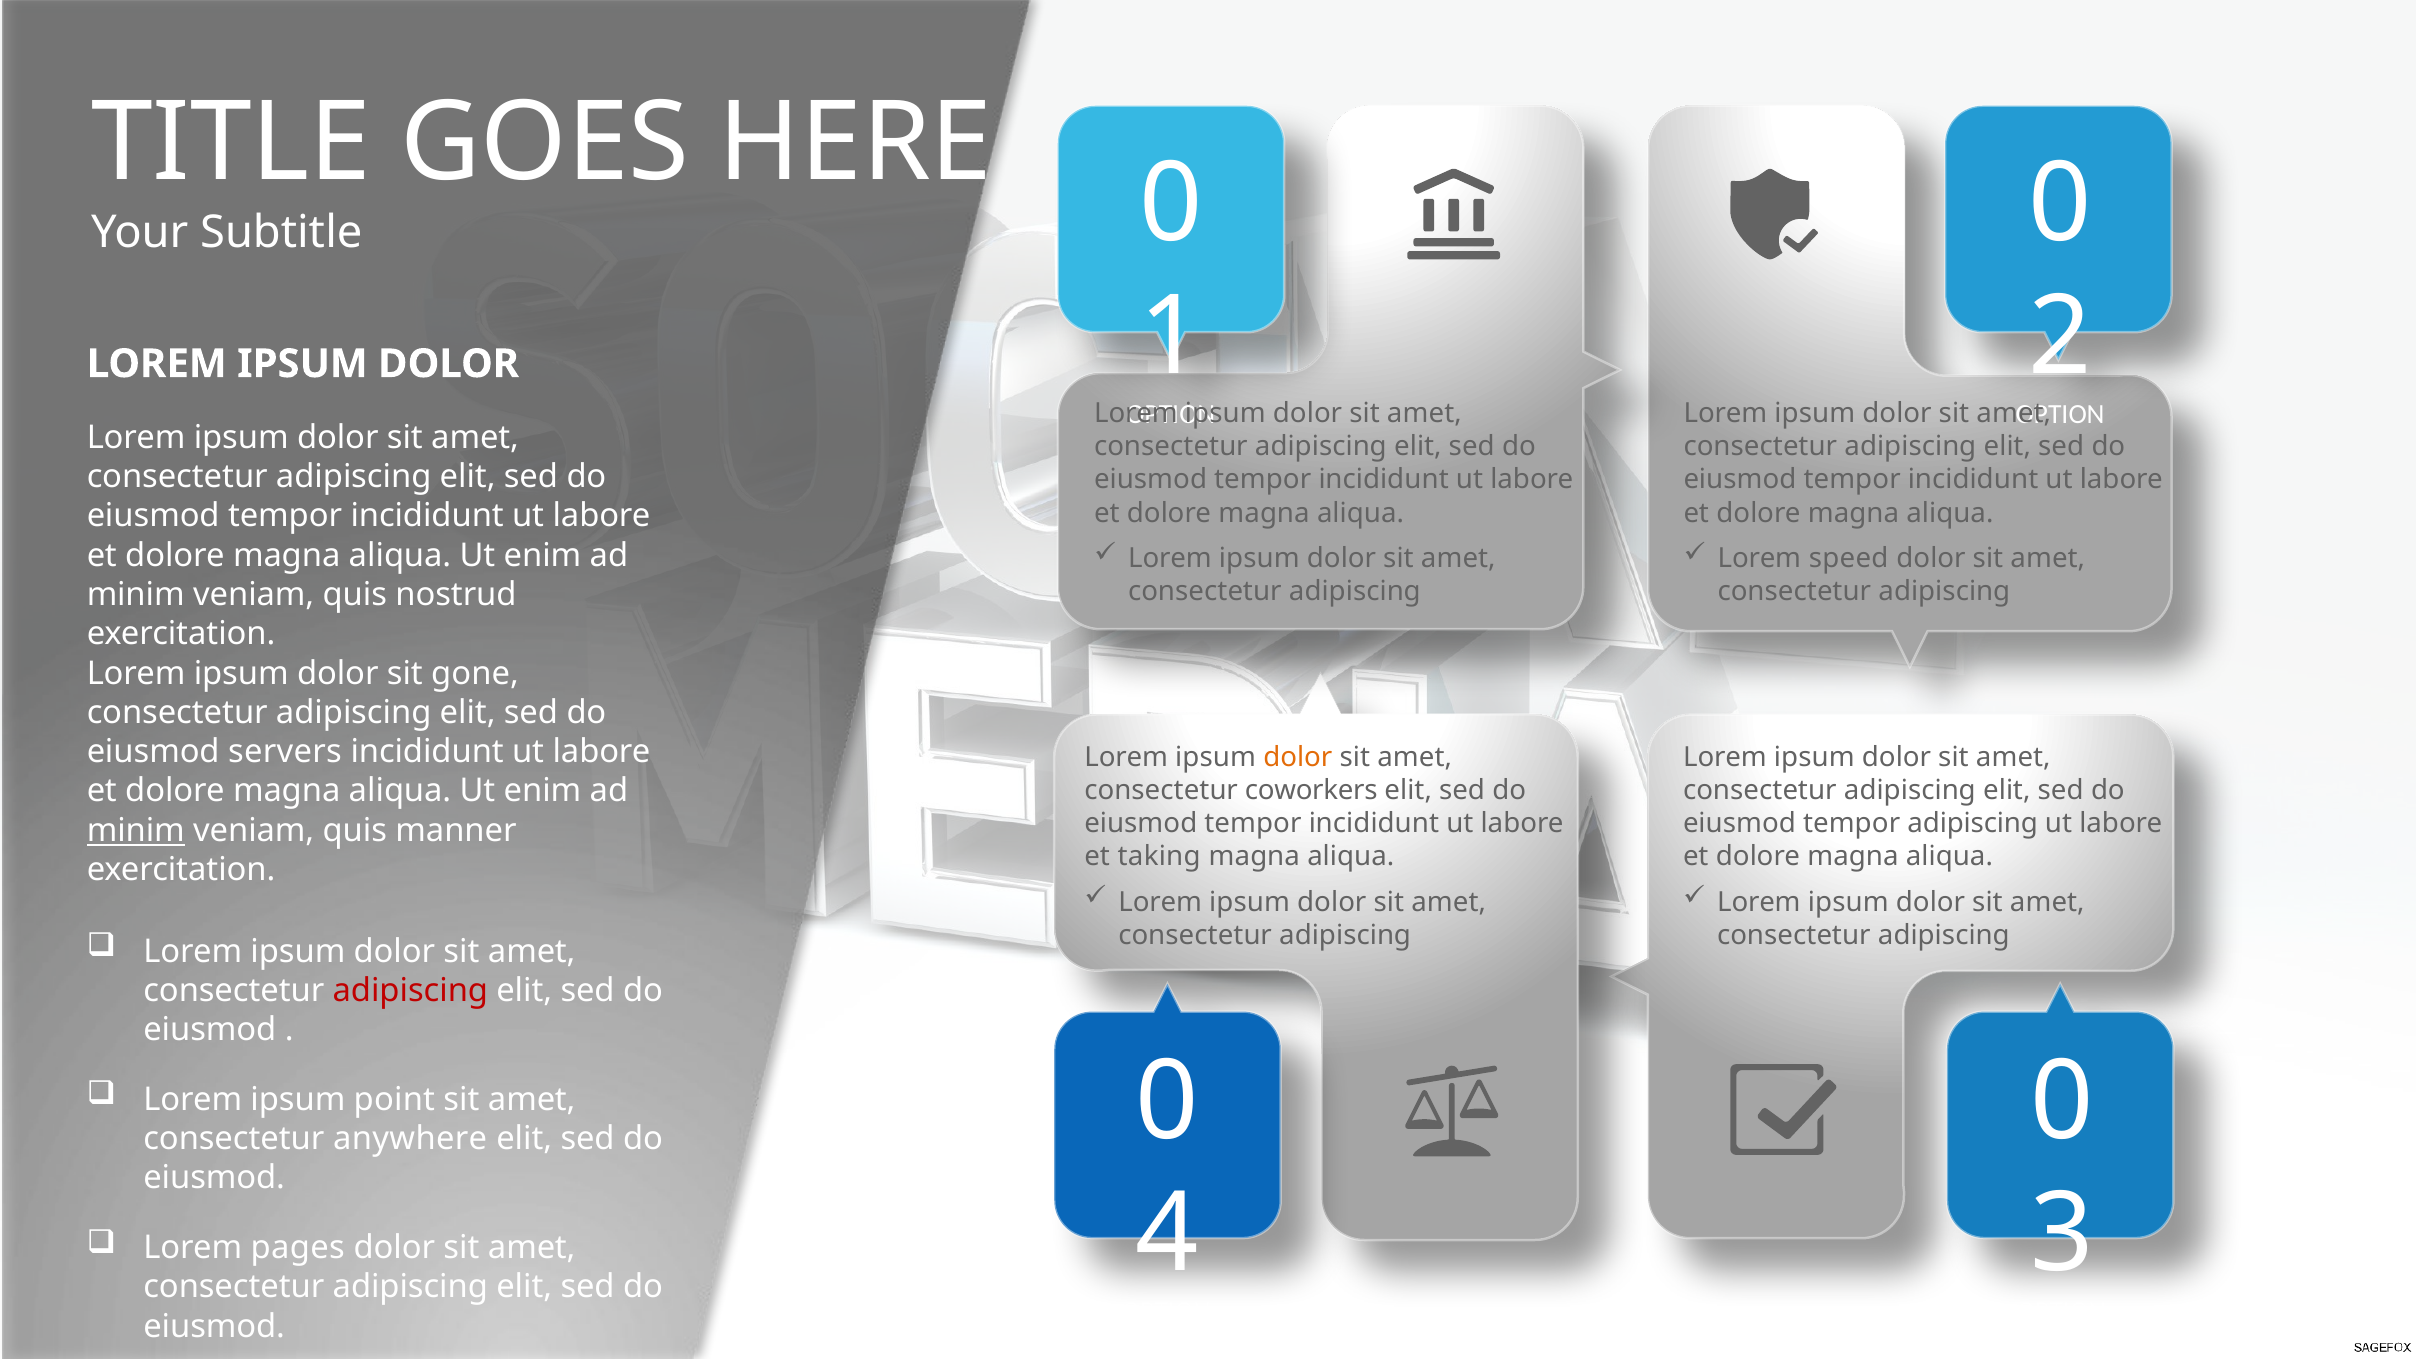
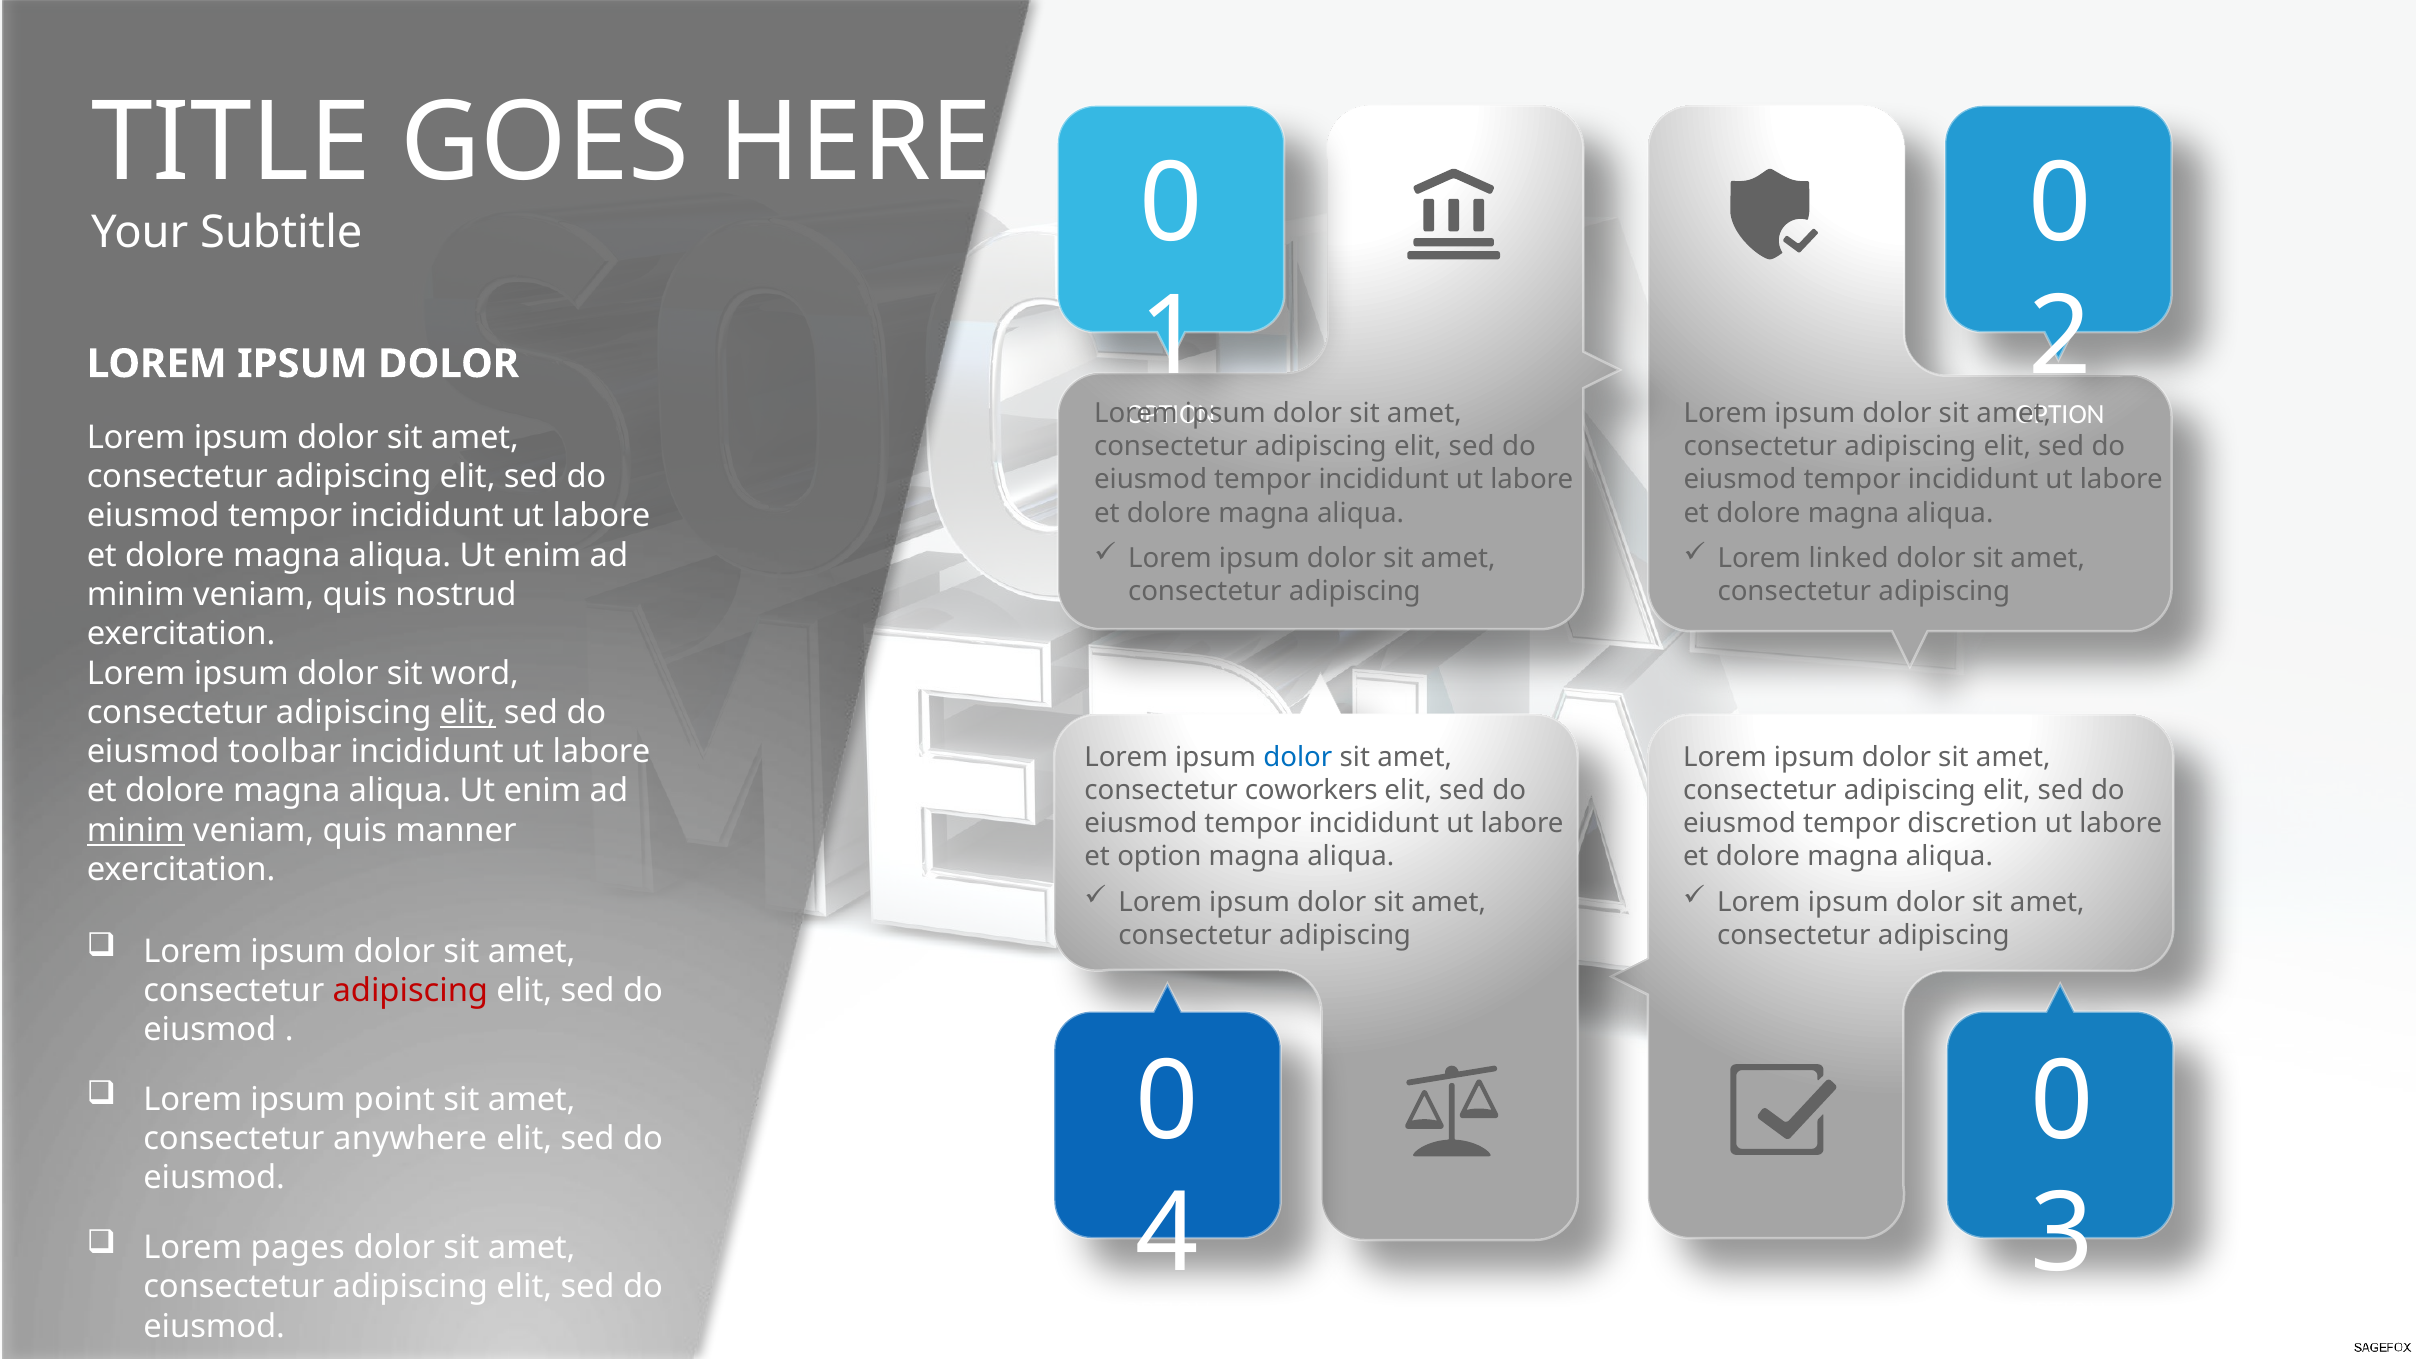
speed: speed -> linked (1849, 558)
gone: gone -> word (475, 673)
elit underline: none -> present (468, 713)
servers: servers -> toolbar (285, 752)
dolor colour: orange -> blue (1298, 757)
tempor adipiscing: adipiscing -> discretion (1973, 823)
et taking: taking -> option (1159, 857)
